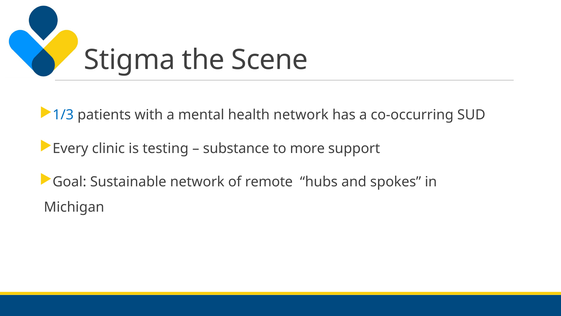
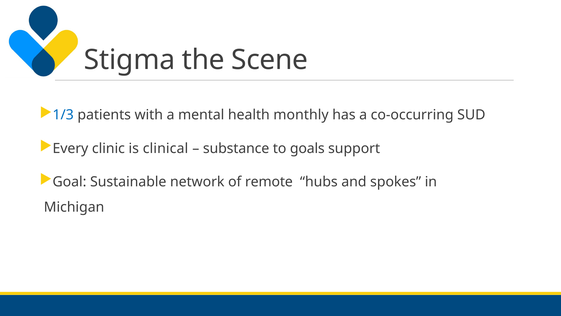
health network: network -> monthly (301, 115)
testing: testing -> clinical (166, 148)
more: more -> goals (307, 148)
